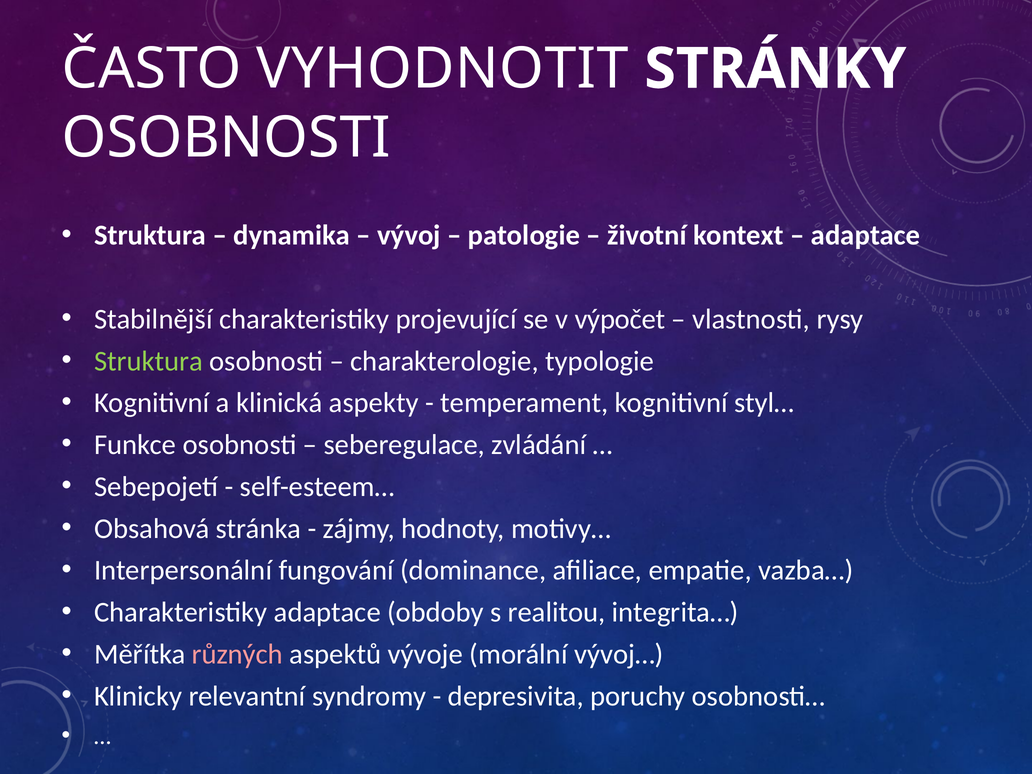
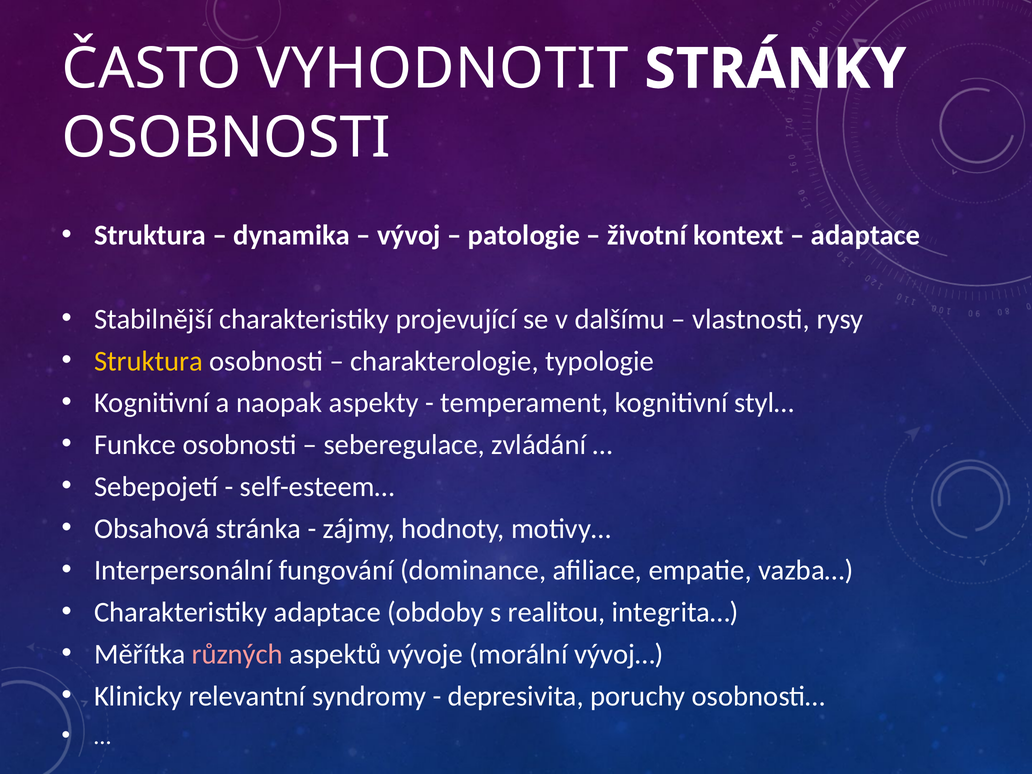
výpočet: výpočet -> dalšímu (620, 319)
Struktura colour: light green -> yellow (149, 361)
klinická: klinická -> naopak (279, 403)
